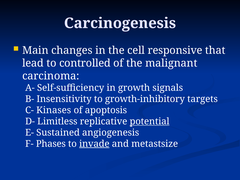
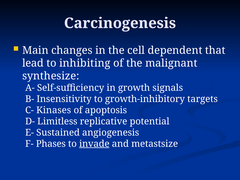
responsive: responsive -> dependent (175, 50)
controlled: controlled -> inhibiting (85, 63)
carcinoma: carcinoma -> synthesize (51, 76)
potential underline: present -> none (150, 121)
